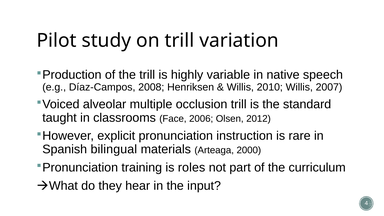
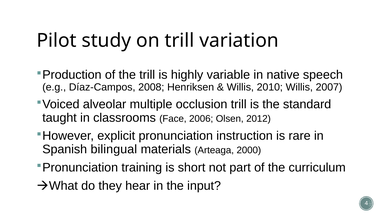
roles: roles -> short (192, 168)
